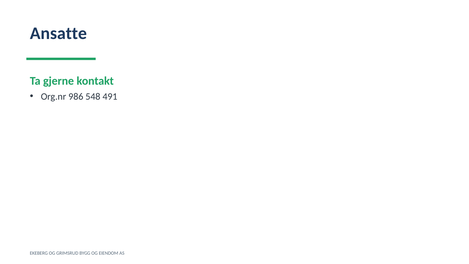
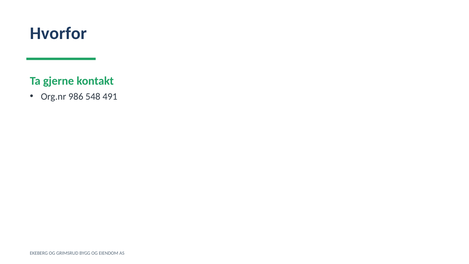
Ansatte: Ansatte -> Hvorfor (58, 33)
